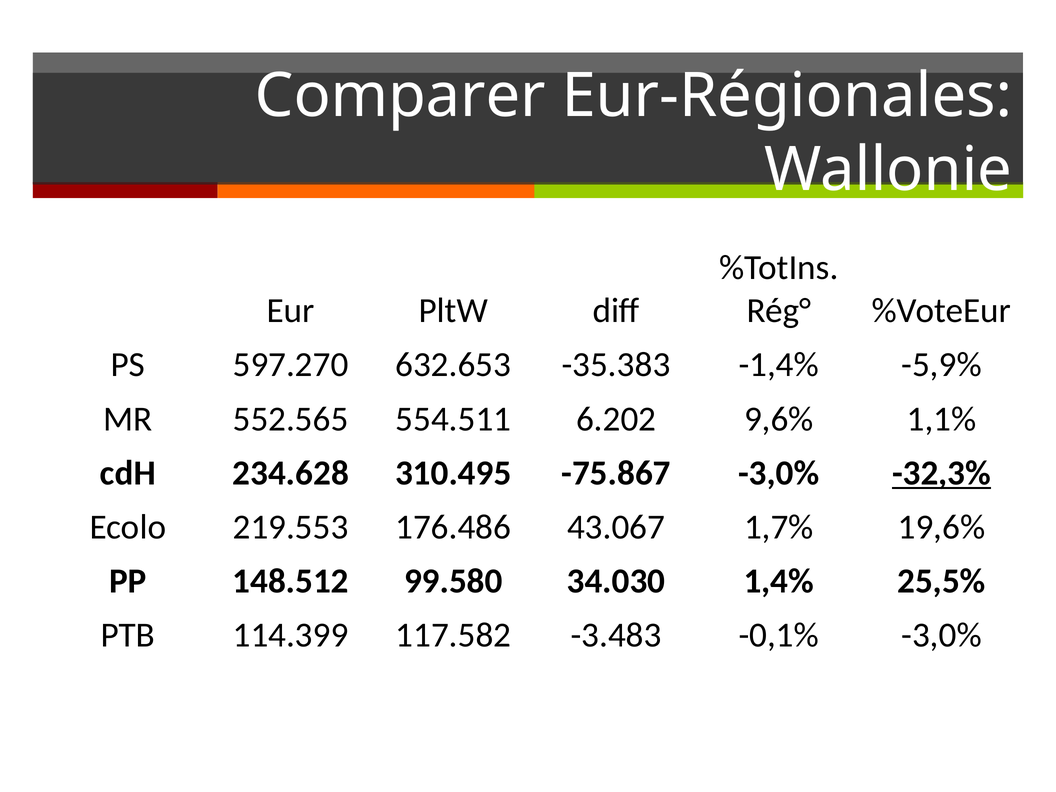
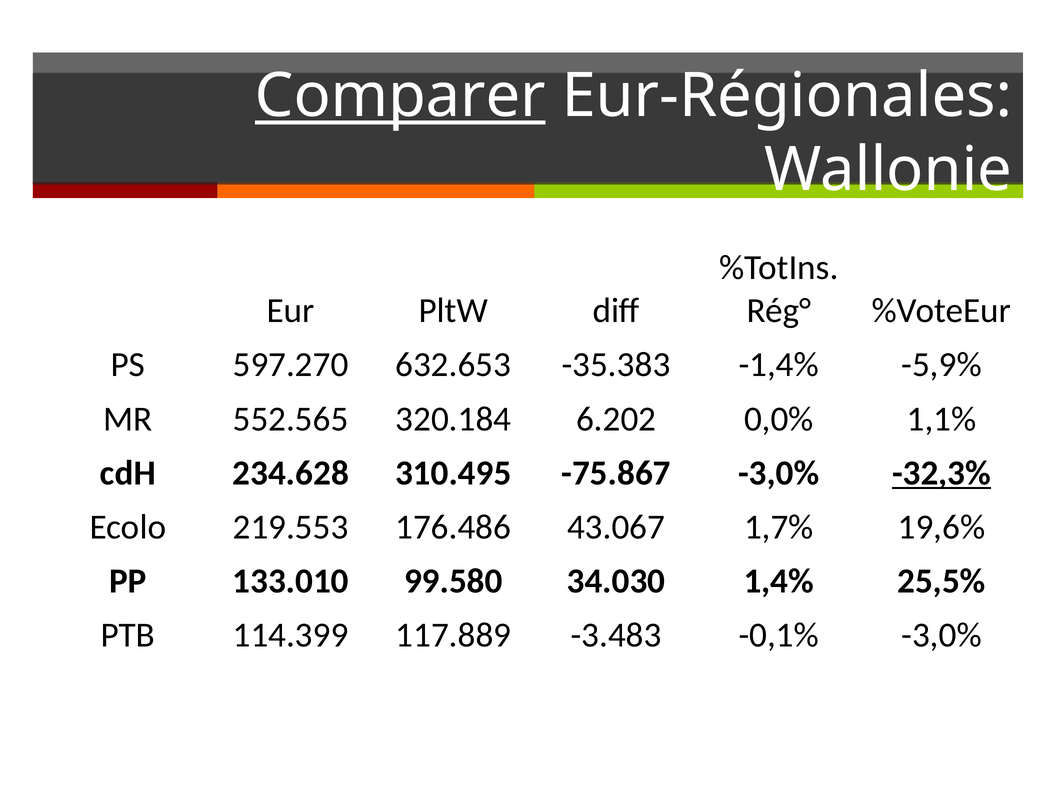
Comparer underline: none -> present (400, 96)
554.511: 554.511 -> 320.184 (453, 419)
9,6%: 9,6% -> 0,0% (779, 419)
148.512: 148.512 -> 133.010 (291, 581)
117.582: 117.582 -> 117.889 (453, 635)
